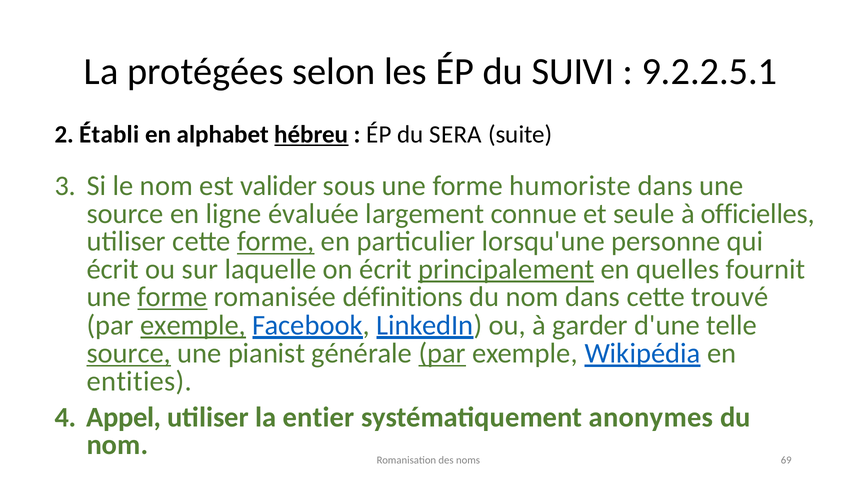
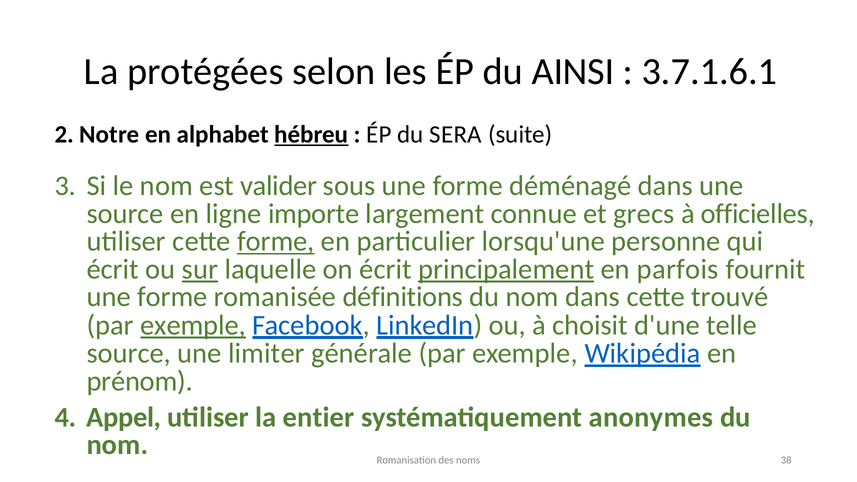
SUIVI: SUIVI -> AINSI (573, 72)
9.2.2.5.1: 9.2.2.5.1 -> 3.7.1.6.1 (709, 72)
Établi: Établi -> Notre (109, 135)
humoriste: humoriste -> déménagé (570, 186)
évaluée: évaluée -> importe (314, 214)
seule: seule -> grecs (644, 214)
sur underline: none -> present (200, 269)
quelles: quelles -> parfois (678, 269)
forme underline: present -> none (172, 297)
garder: garder -> choisit (590, 325)
source underline: present -> none (129, 354)
pianist: pianist -> limiter (266, 354)
par underline: present -> none (442, 354)
entities: entities -> prénom (140, 381)
69: 69 -> 38 (786, 460)
